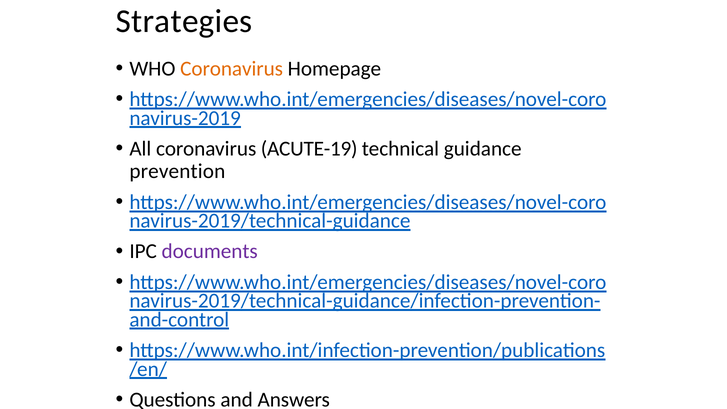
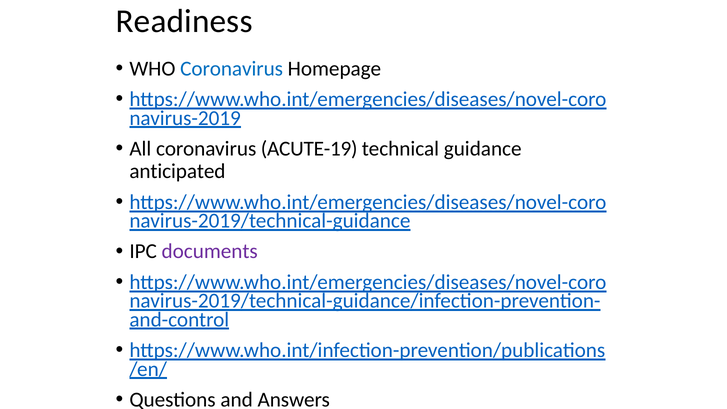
Strategies: Strategies -> Readiness (184, 21)
Coronavirus colour: orange -> blue (232, 69)
prevention: prevention -> anticipated (177, 171)
